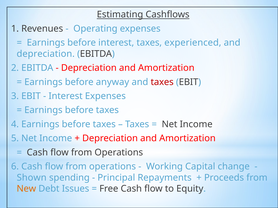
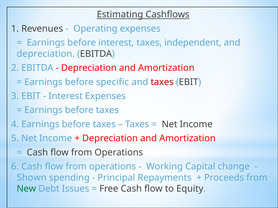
experienced: experienced -> independent (193, 43)
anyway: anyway -> specific (112, 82)
New colour: orange -> green (26, 189)
